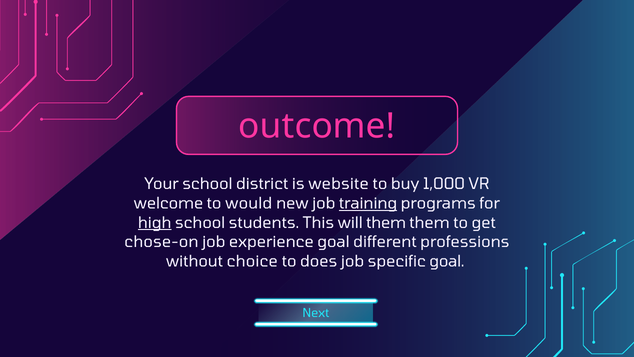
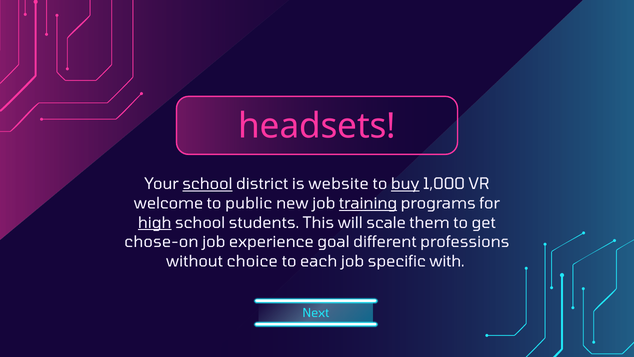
outcome: outcome -> headsets (317, 126)
school underline: none -> present (207, 184)
buy underline: none -> present (405, 184)
would: would -> public (249, 203)
will them: them -> scale (386, 223)
does: does -> each (319, 261)
specific goal: goal -> with (447, 261)
